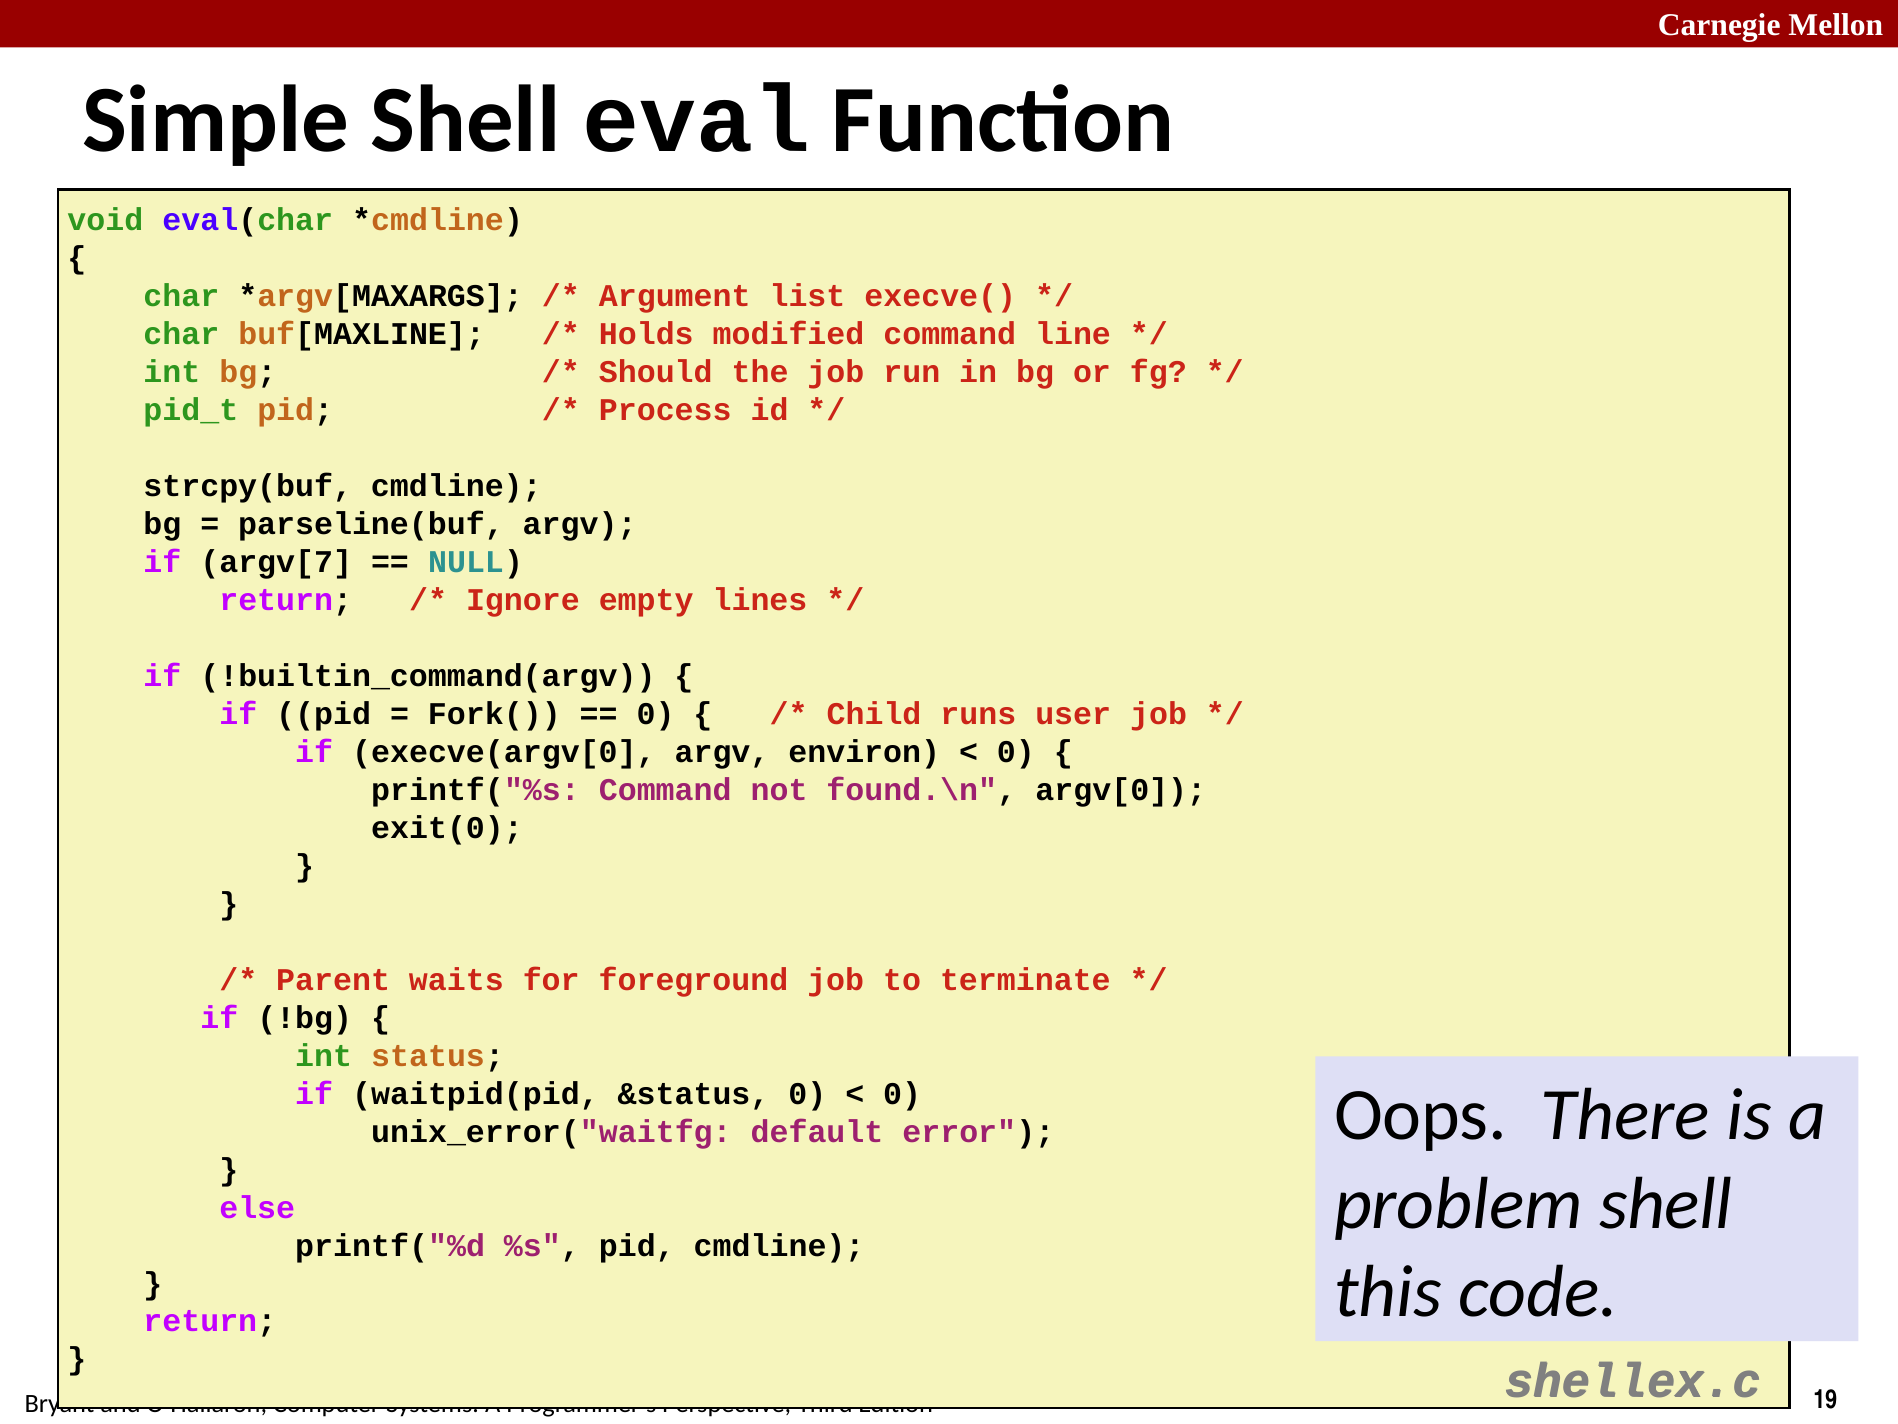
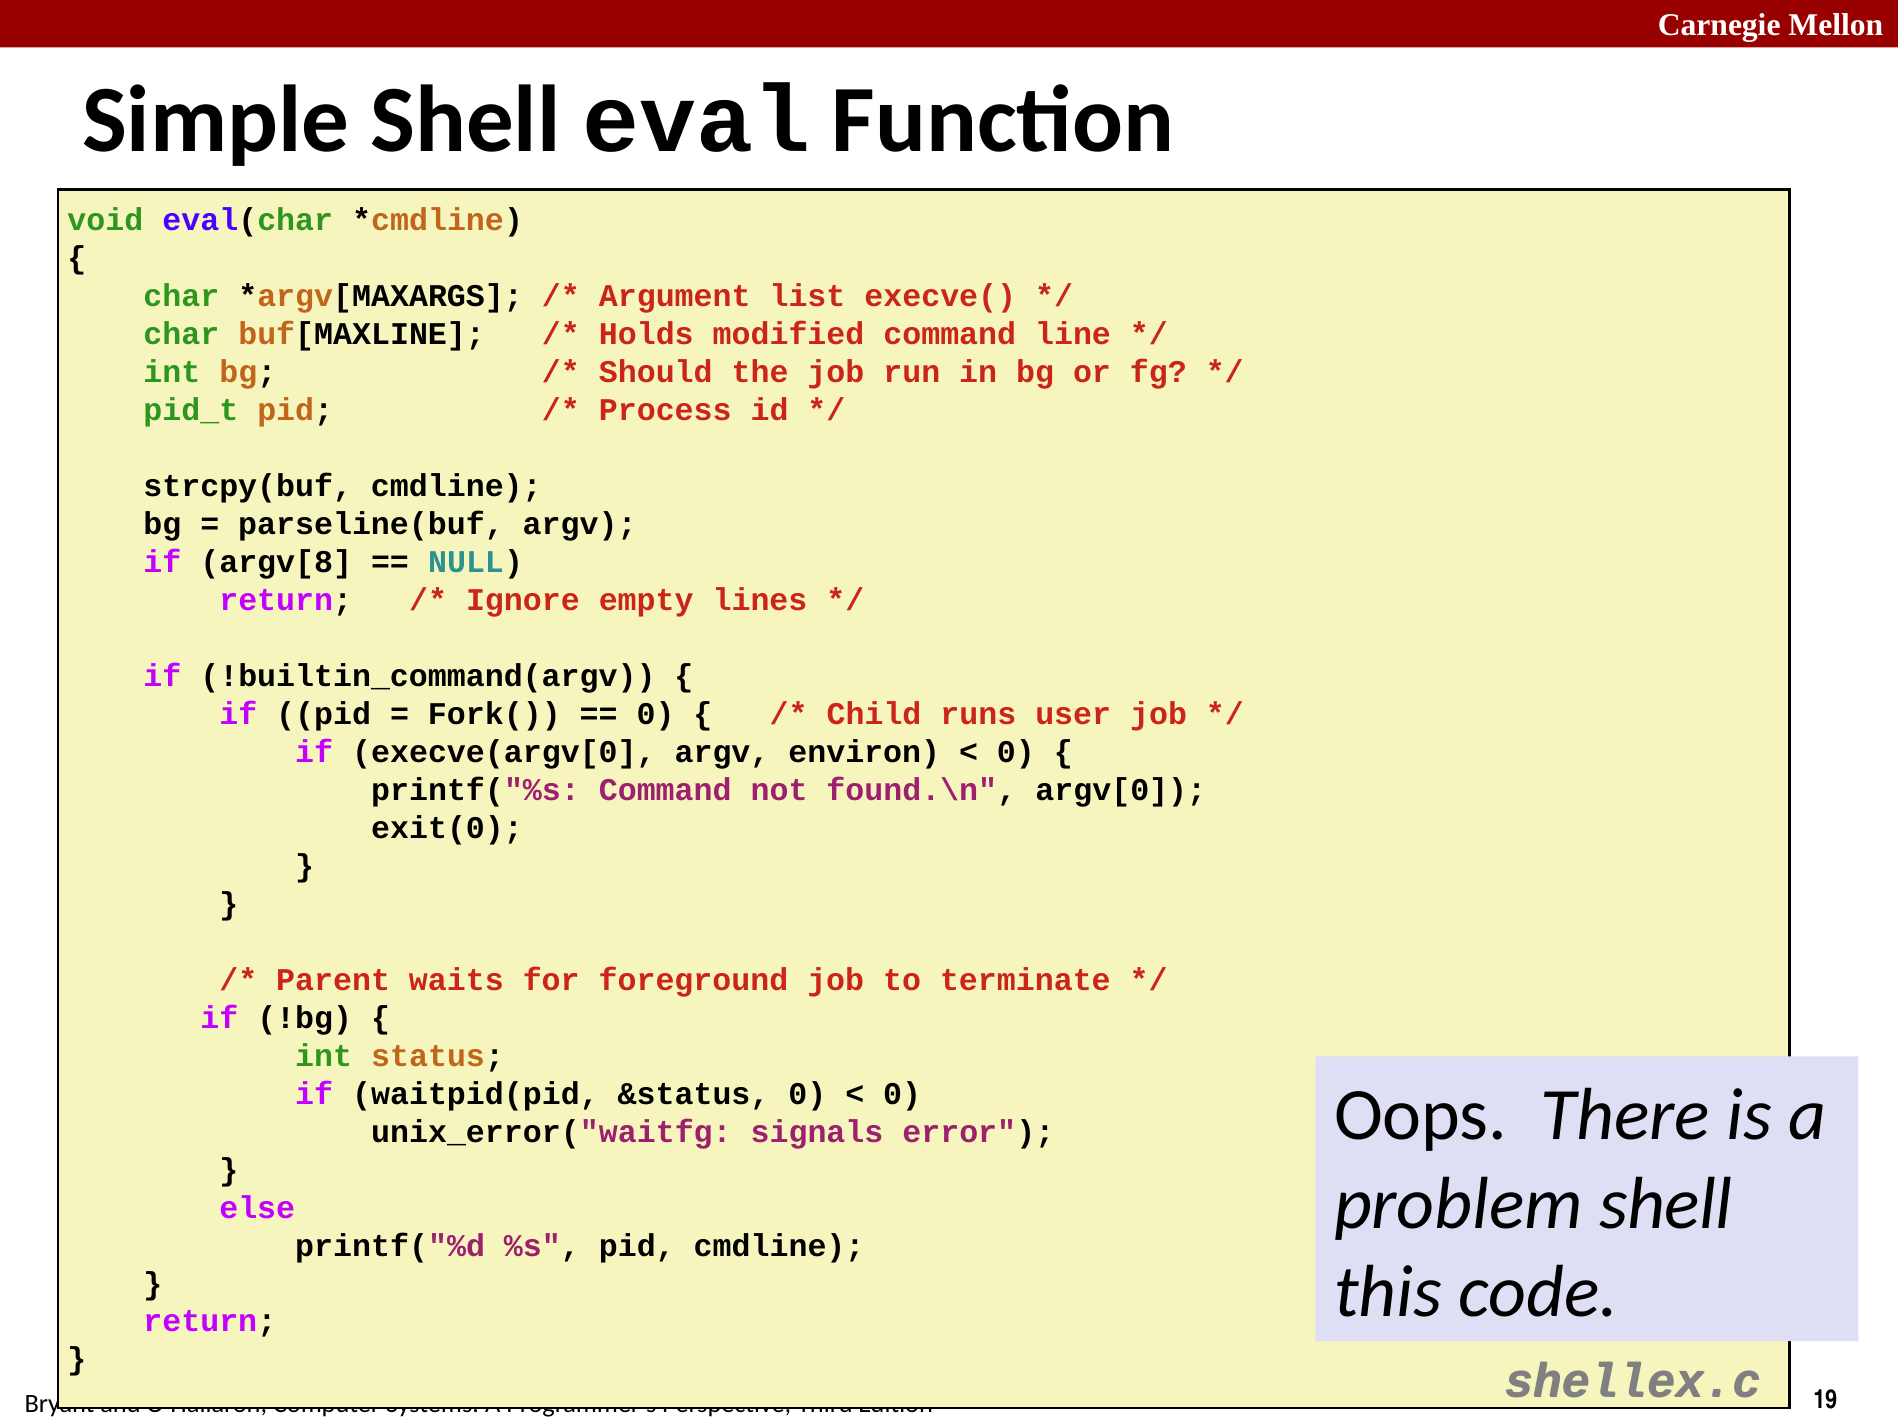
argv[7: argv[7 -> argv[8 (276, 562)
default: default -> signals (817, 1131)
